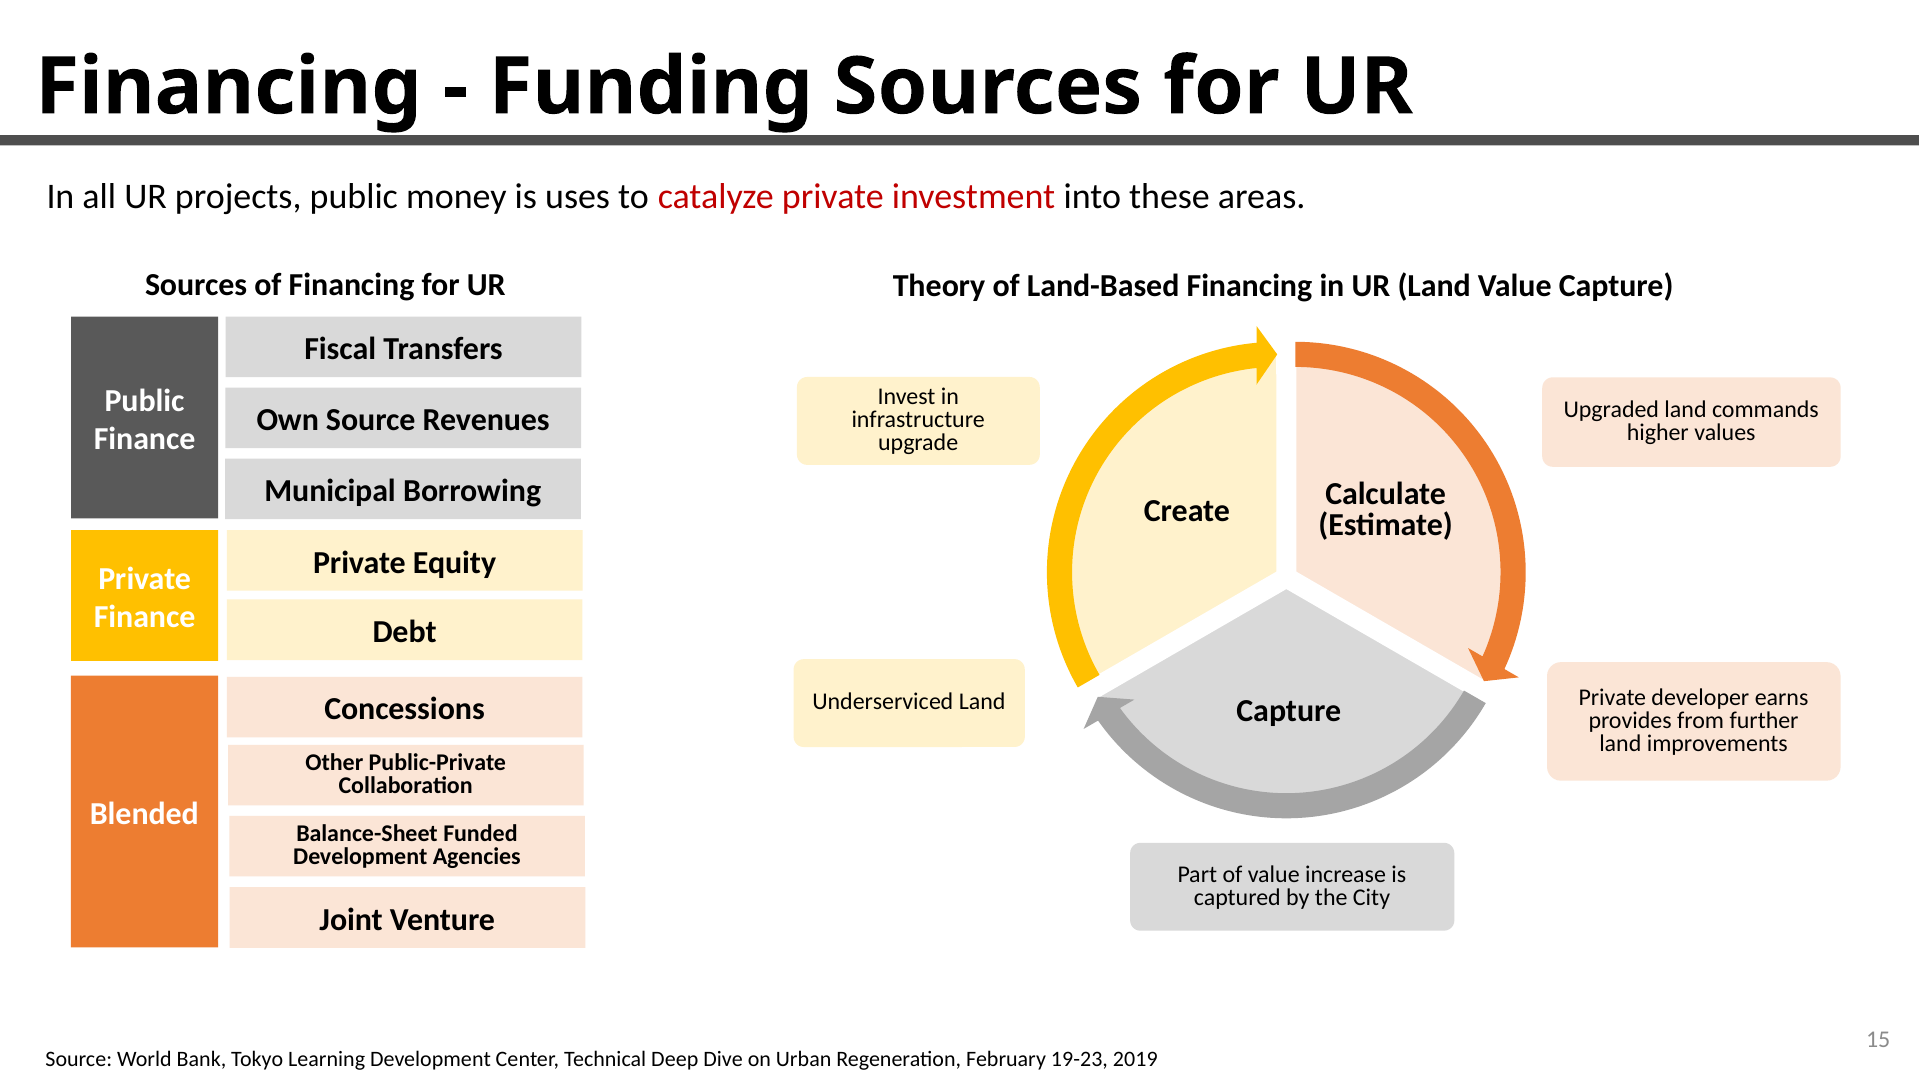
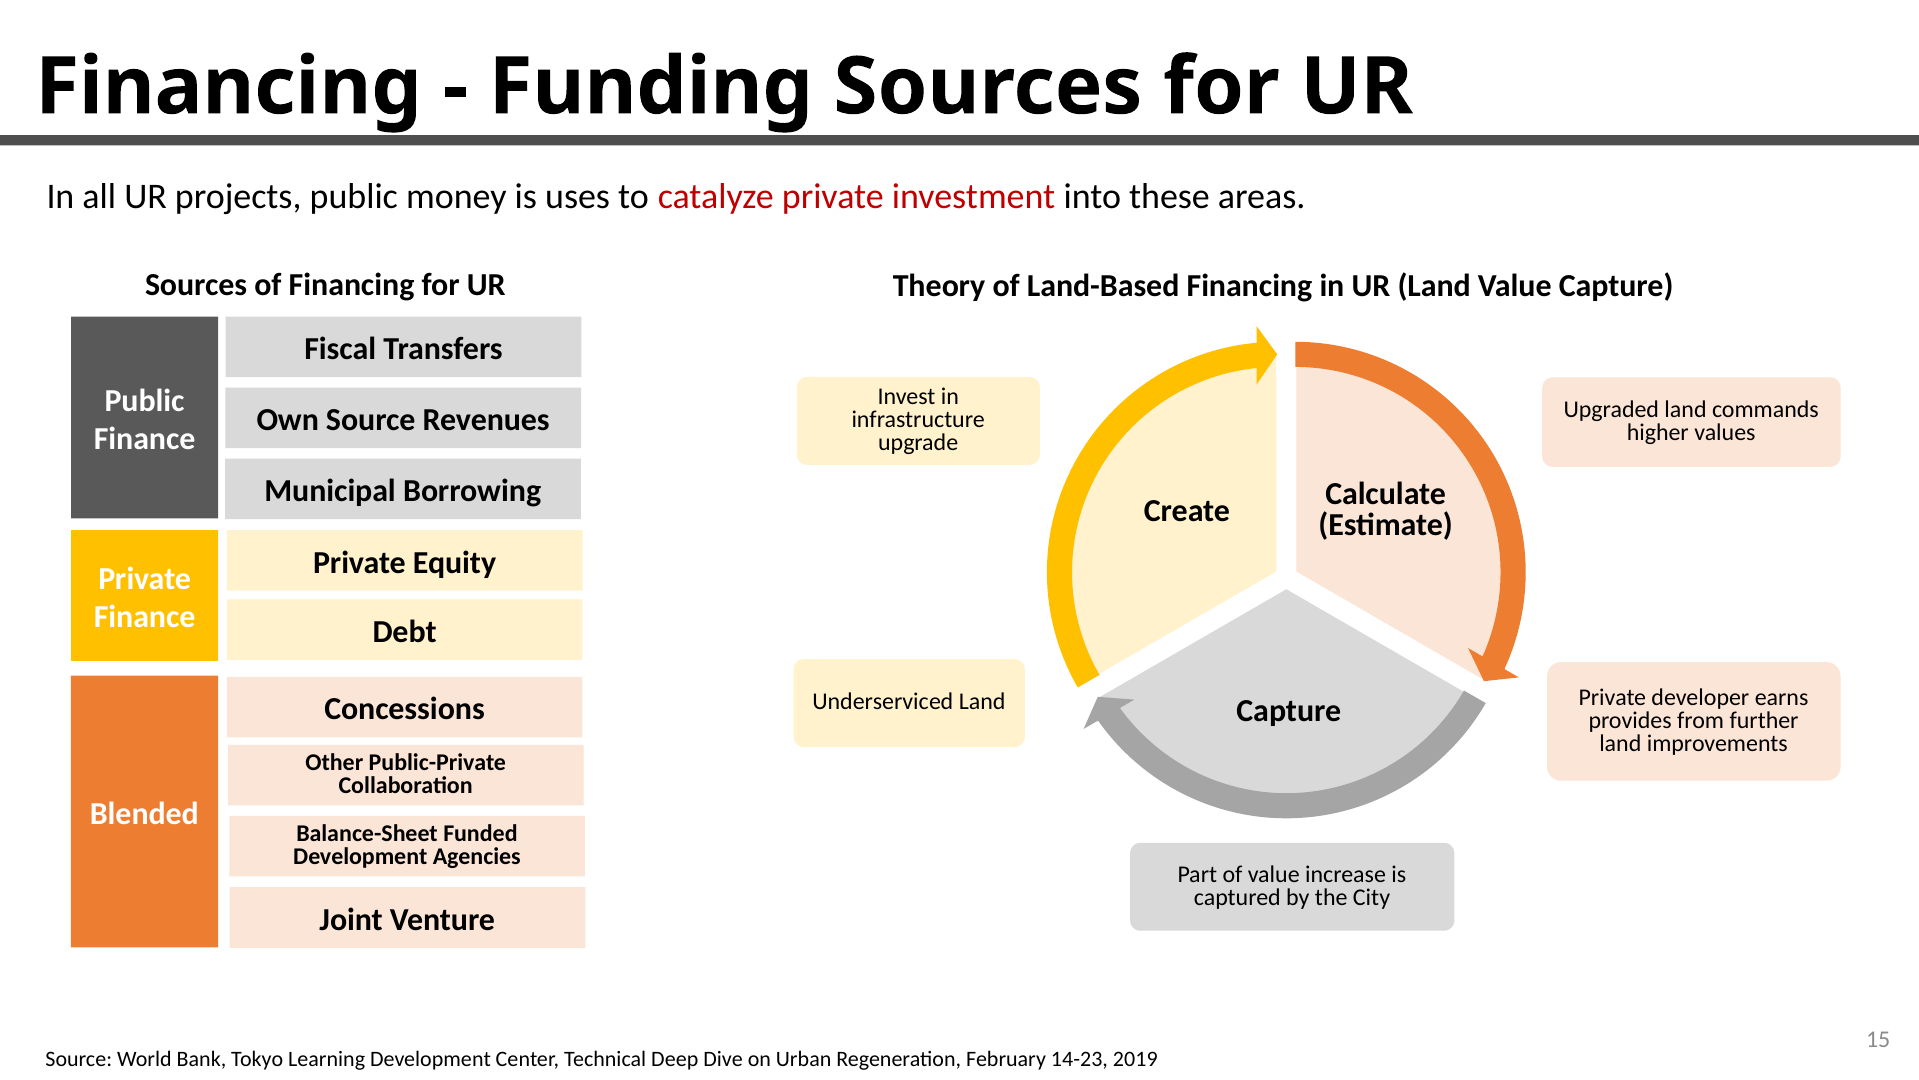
19-23: 19-23 -> 14-23 (1079, 1059)
